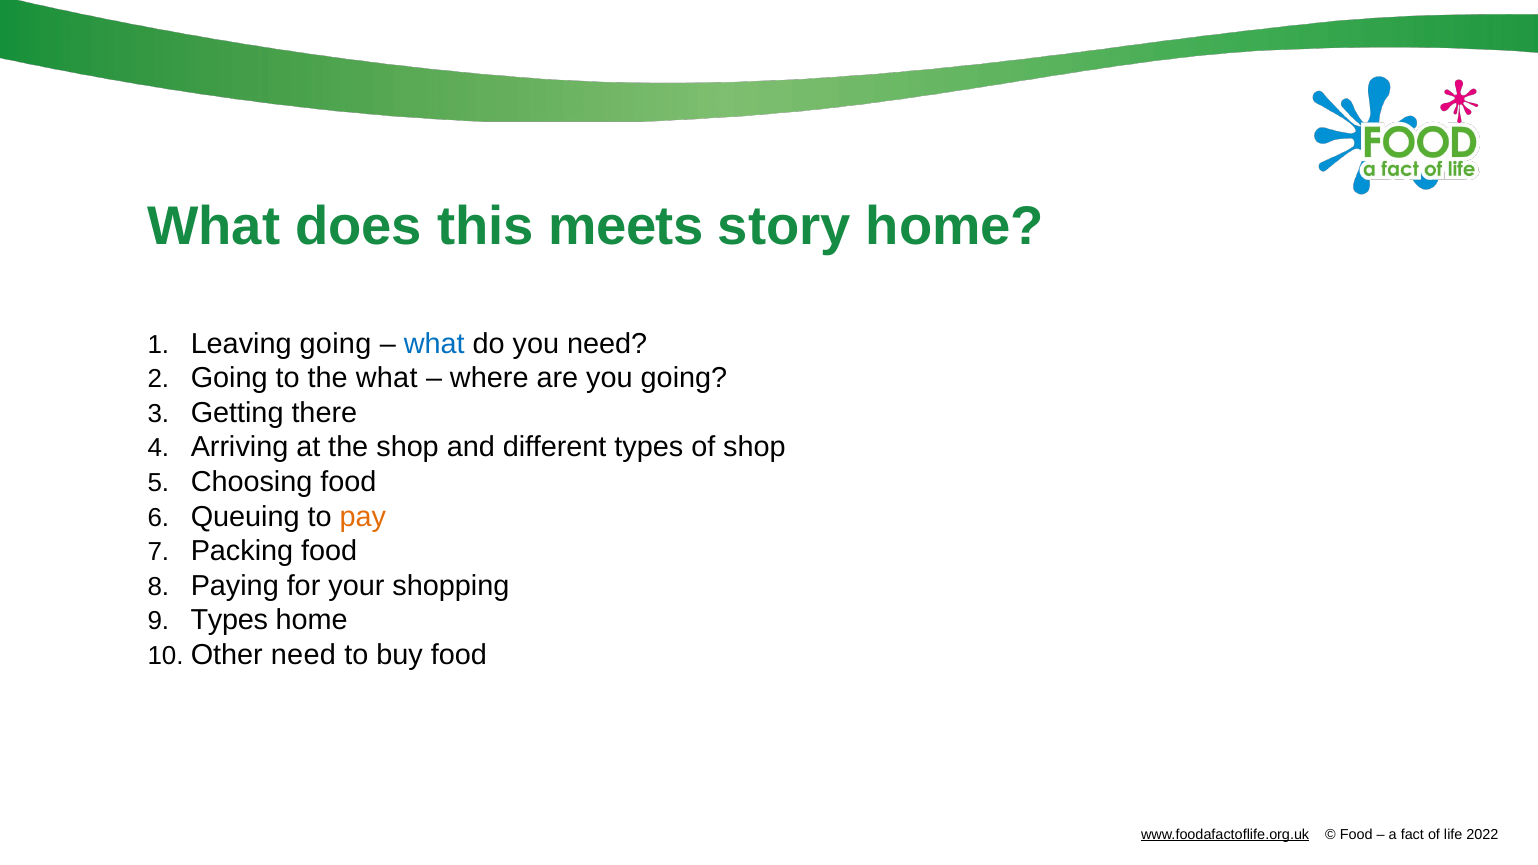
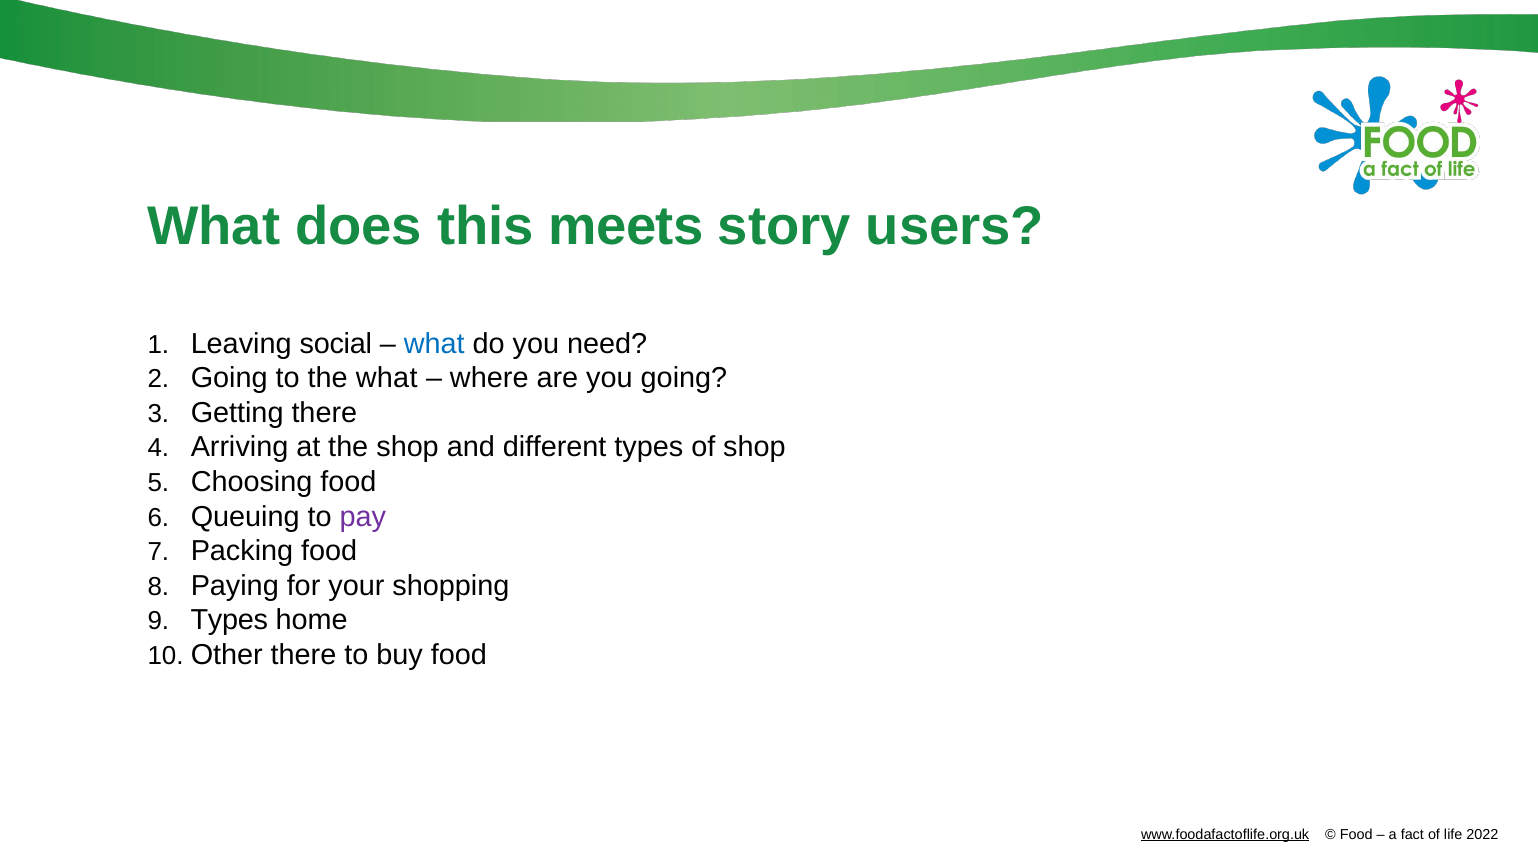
story home: home -> users (955, 226)
Leaving going: going -> social (336, 344)
pay colour: orange -> purple (363, 517)
Other need: need -> there (304, 655)
